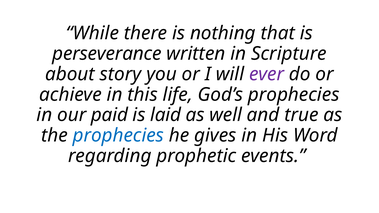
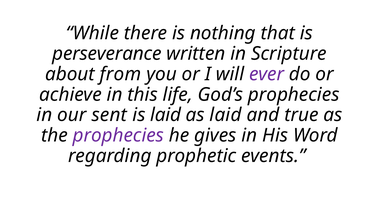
story: story -> from (120, 74)
paid: paid -> sent (109, 115)
as well: well -> laid (225, 115)
prophecies colour: blue -> purple (118, 136)
